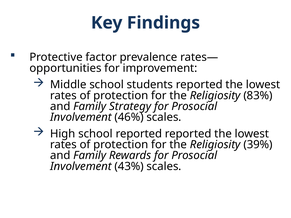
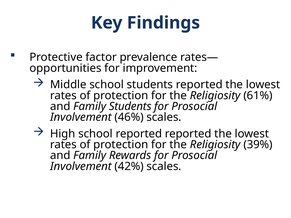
83%: 83% -> 61% (258, 96)
Family Strategy: Strategy -> Students (130, 106)
43%: 43% -> 42% (129, 166)
